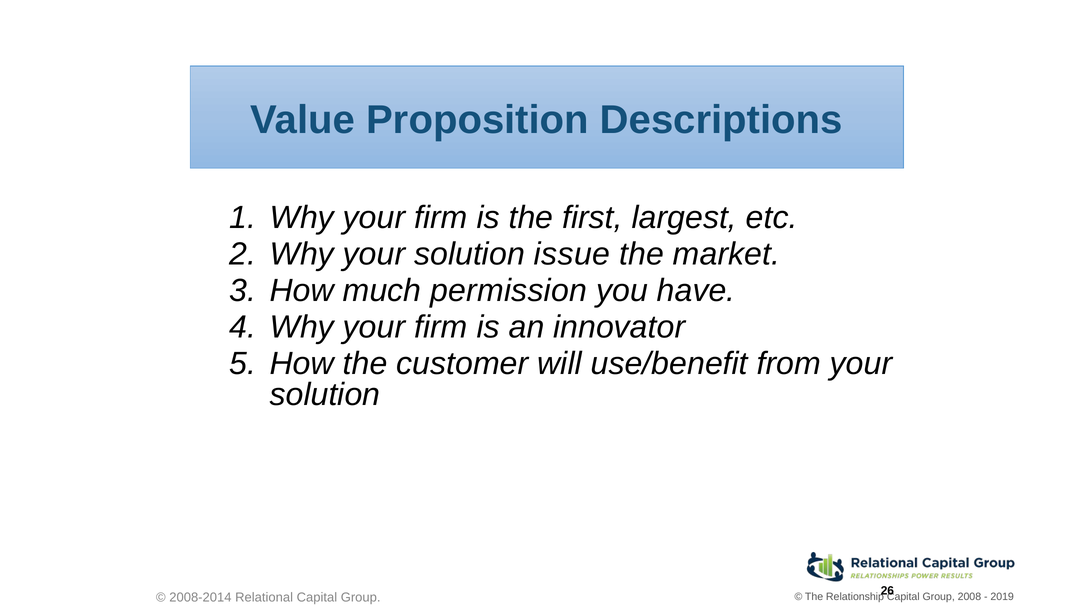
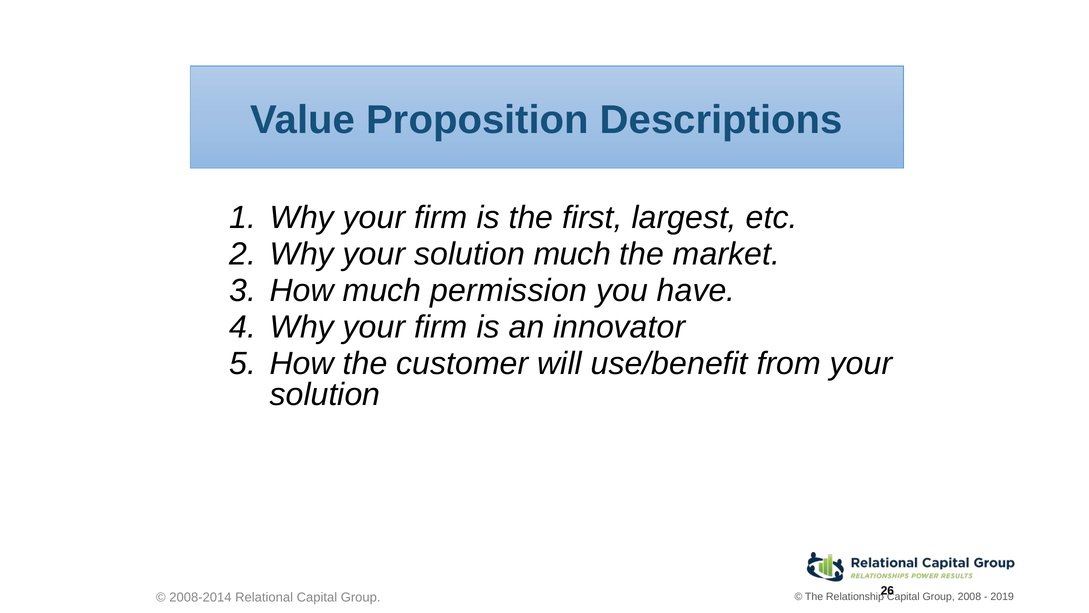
solution issue: issue -> much (572, 254)
